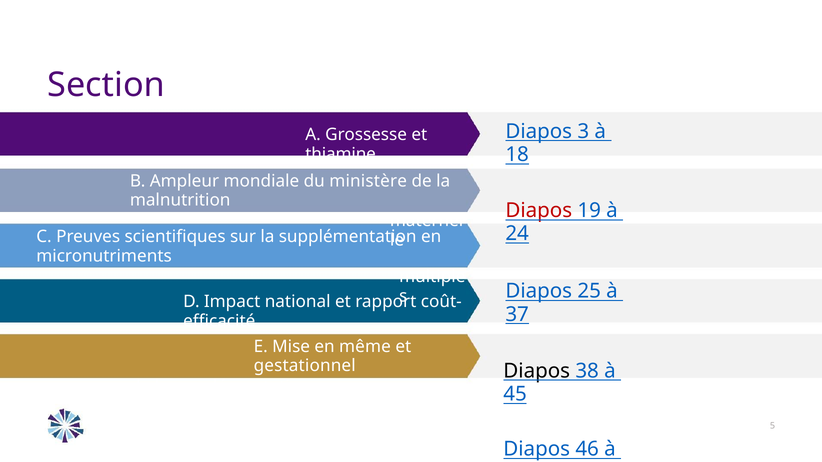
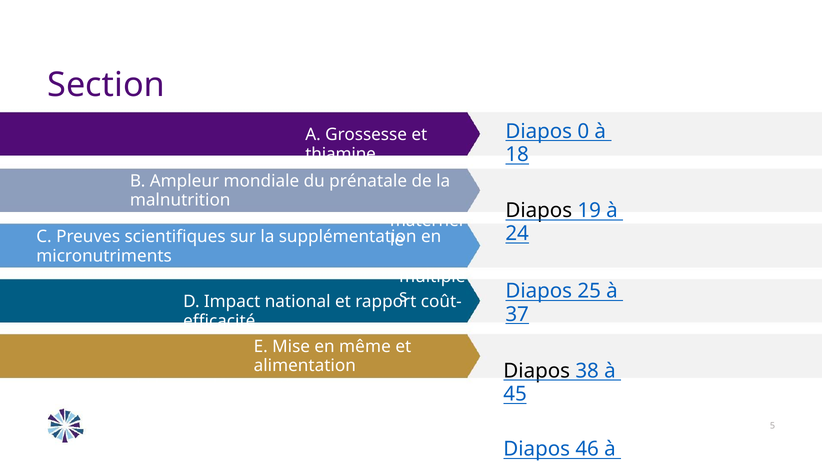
3: 3 -> 0 (583, 131)
ministère: ministère -> prénatale (368, 181)
Diapos colour: red -> black (539, 211)
gestationnel: gestationnel -> alimentation (305, 366)
